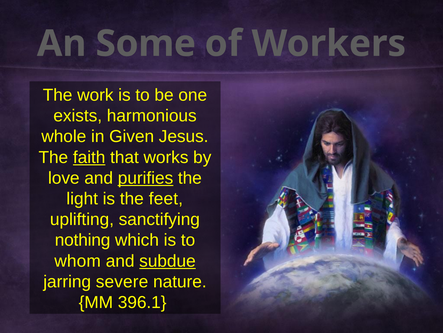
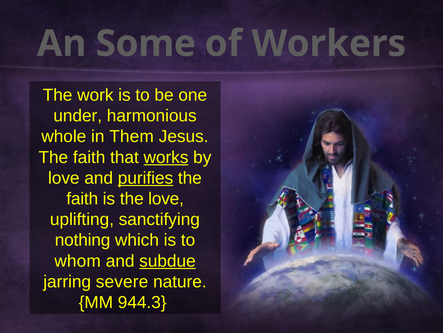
exists: exists -> under (78, 116)
Given: Given -> Them (132, 136)
faith underline: present -> none (89, 157)
works underline: none -> present (166, 157)
light: light -> faith (82, 198)
the feet: feet -> love (166, 198)
396.1: 396.1 -> 944.3 (142, 302)
